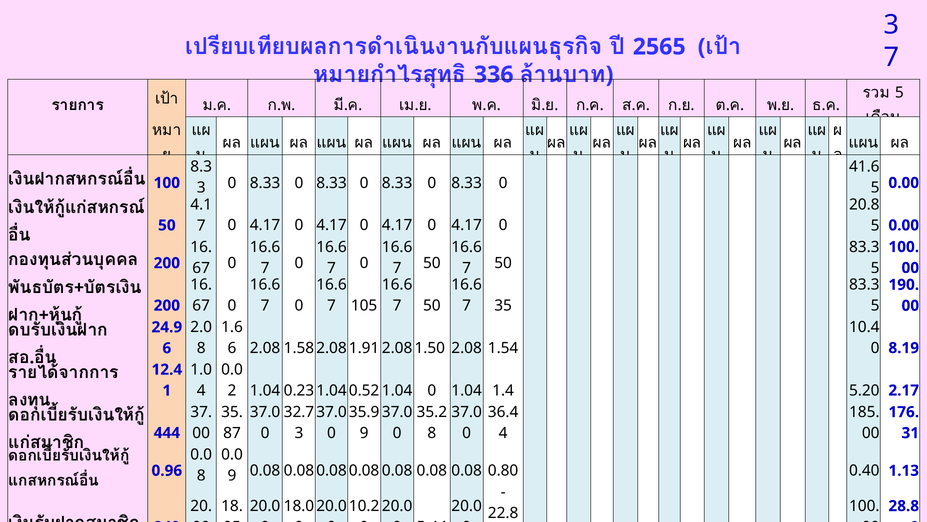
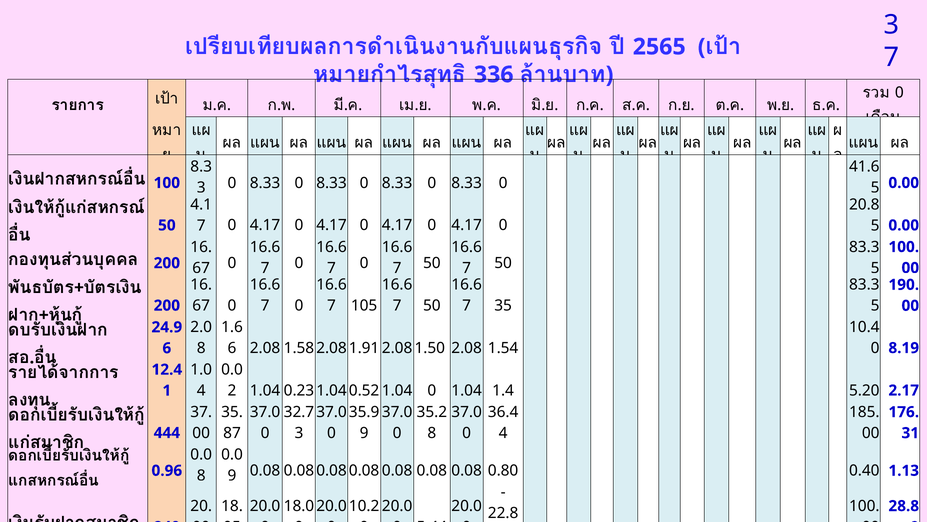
5: 5 -> 0 (899, 92)
